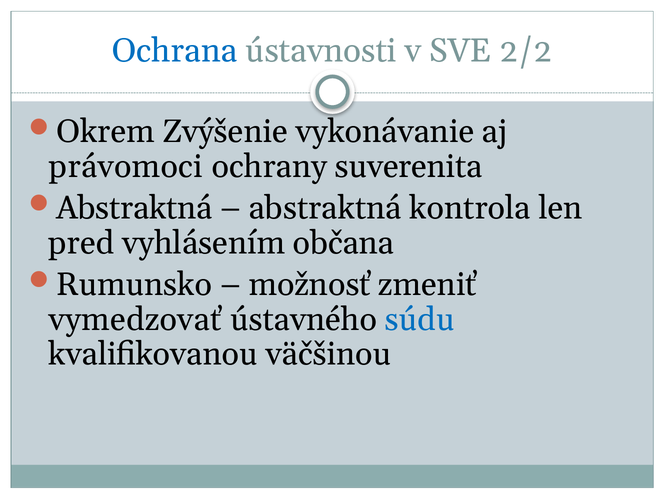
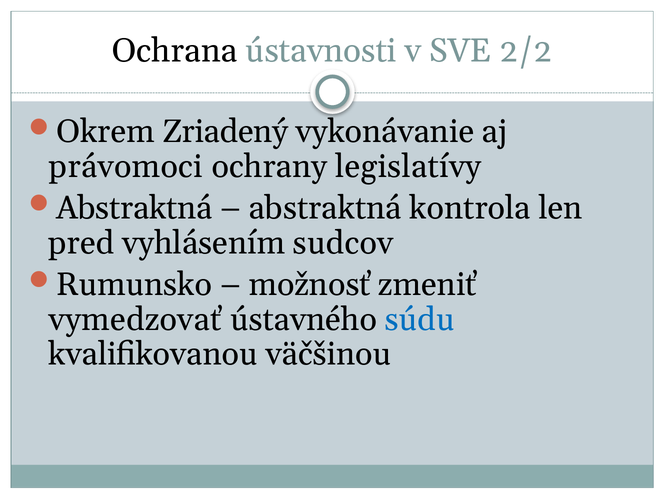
Ochrana colour: blue -> black (175, 51)
Zvýšenie: Zvýšenie -> Zriadený (225, 132)
suverenita: suverenita -> legislatívy (408, 167)
občana: občana -> sudcov (343, 243)
